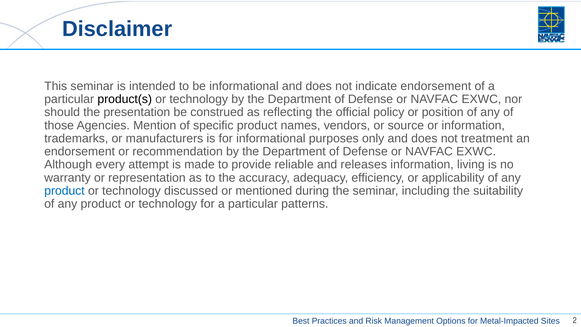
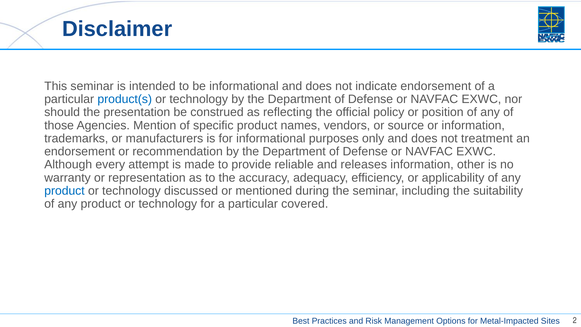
product(s colour: black -> blue (125, 99)
living: living -> other (471, 165)
patterns: patterns -> covered (305, 204)
